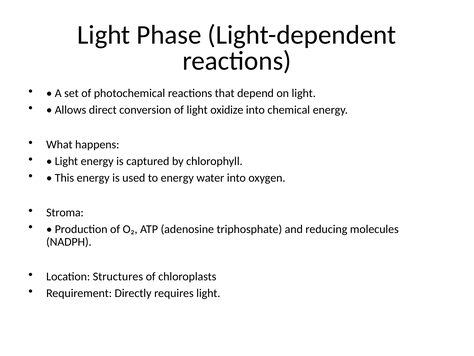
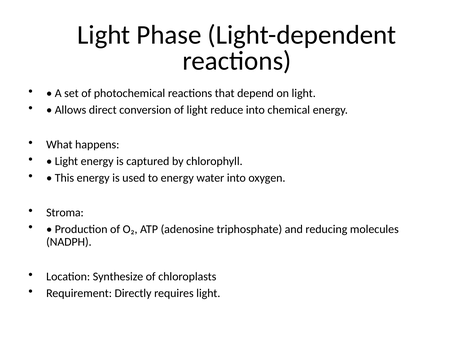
oxidize: oxidize -> reduce (227, 110)
Structures: Structures -> Synthesize (118, 276)
